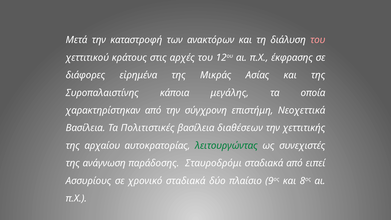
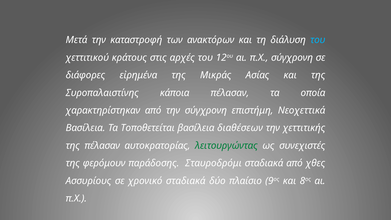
του colour: pink -> light blue (318, 40)
π.Χ έκφρασης: έκφρασης -> σύγχρονη (292, 58)
κάποια μεγάλης: μεγάλης -> πέλασαν (230, 93)
Πολιτιστικές: Πολιτιστικές -> Τοποθετείται (148, 128)
της αρχαίου: αρχαίου -> πέλασαν (102, 146)
ανάγνωση: ανάγνωση -> φερόμουν (104, 163)
ειπεί: ειπεί -> χθες (315, 163)
